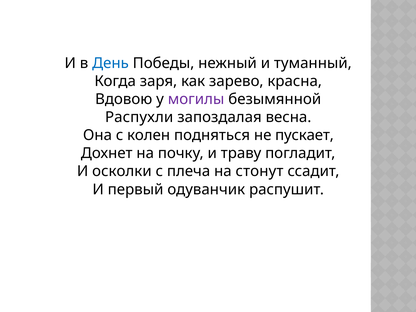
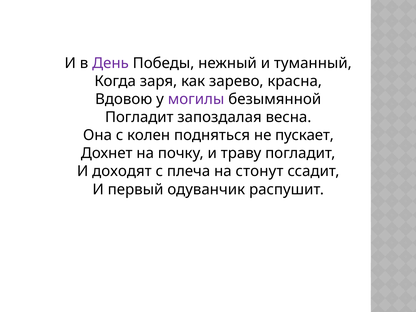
День colour: blue -> purple (111, 63)
Распухли: Распухли -> Погладит (139, 117)
осколки: осколки -> доходят (122, 171)
